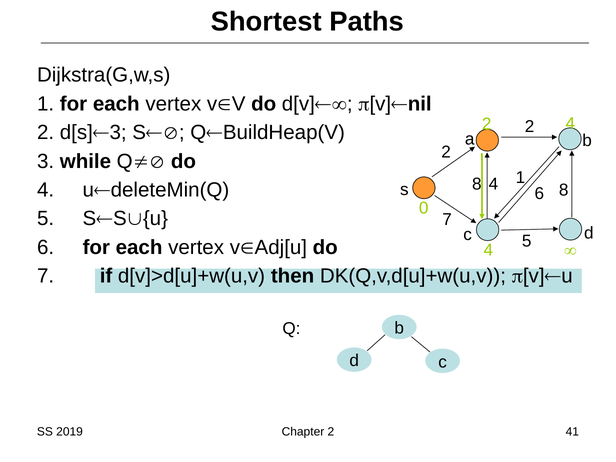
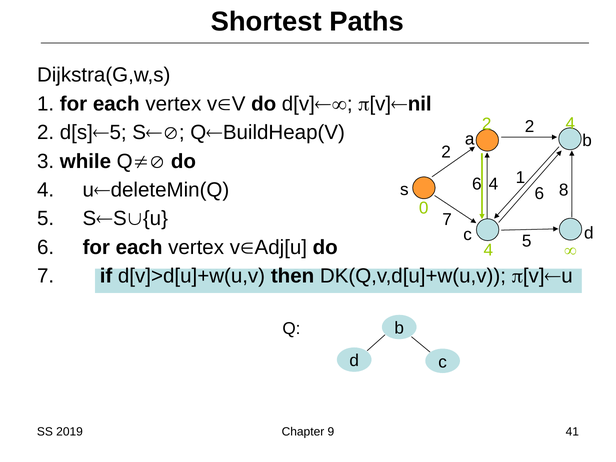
3: 3 -> 5 (118, 133)
s 8: 8 -> 6 (477, 184)
Chapter 2: 2 -> 9 (331, 432)
